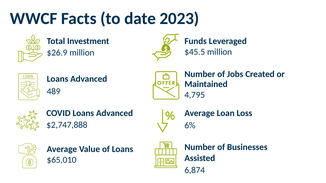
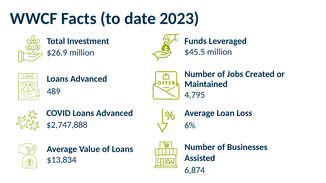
$65,010: $65,010 -> $13,834 (62, 160)
